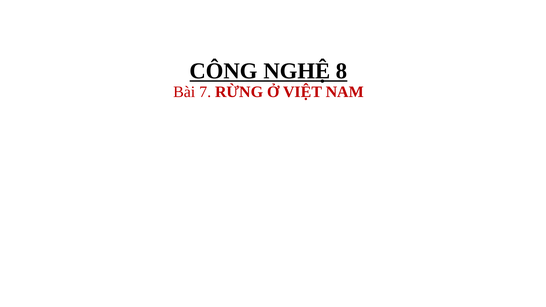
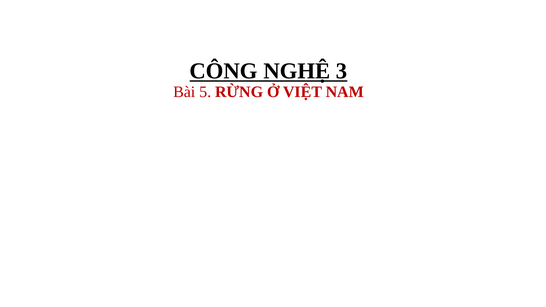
8: 8 -> 3 (342, 71)
7: 7 -> 5 (205, 92)
